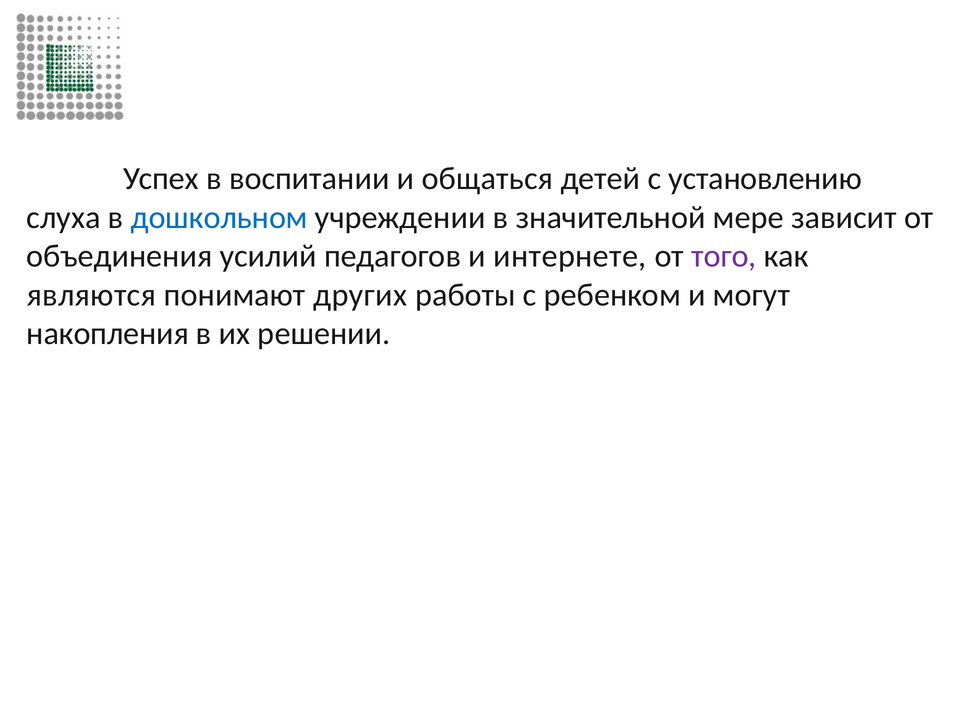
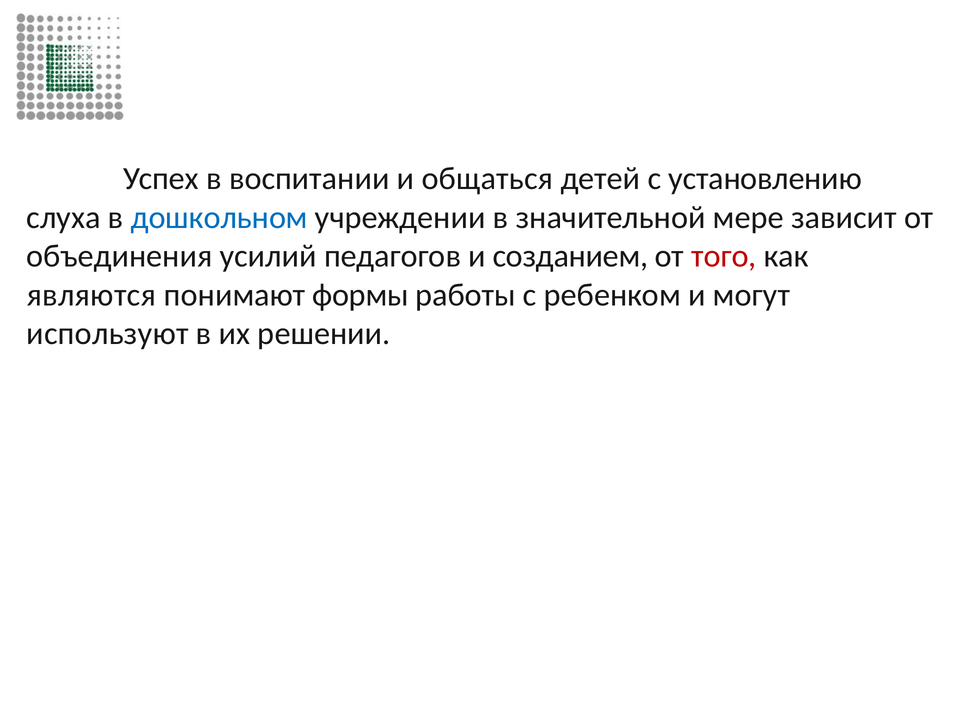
интернете: интернете -> созданием (570, 256)
того colour: purple -> red (724, 256)
других: других -> формы (360, 295)
накопления: накопления -> используют (107, 334)
